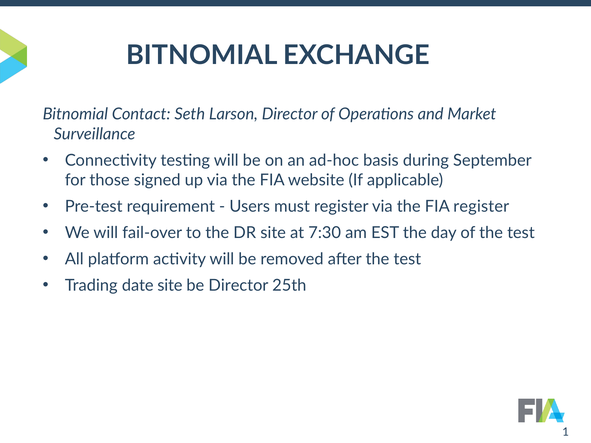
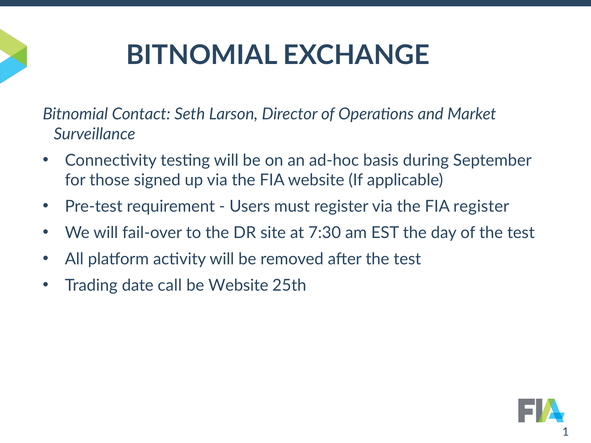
date site: site -> call (170, 286)
be Director: Director -> Website (238, 286)
